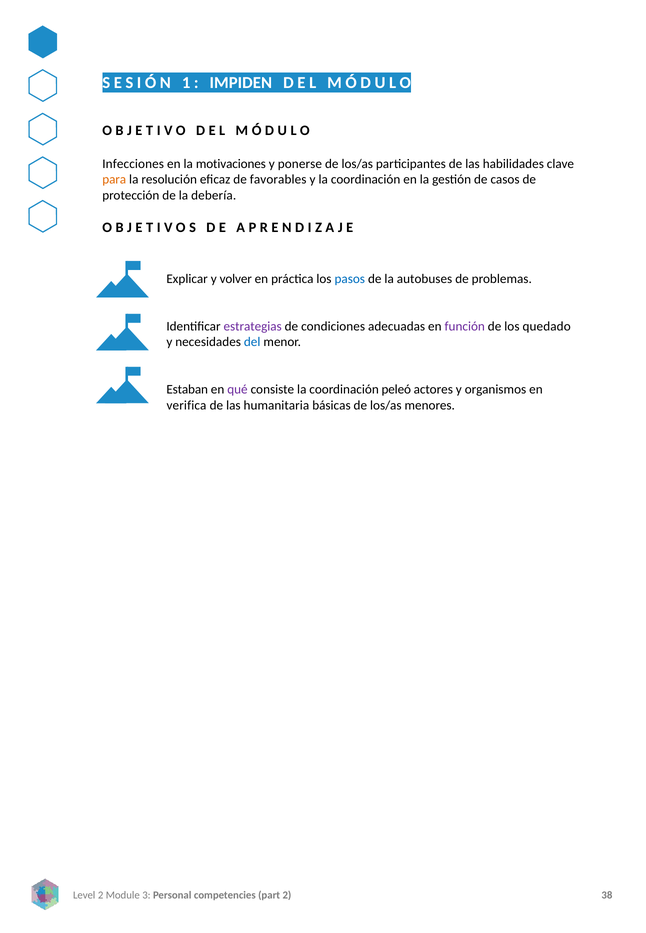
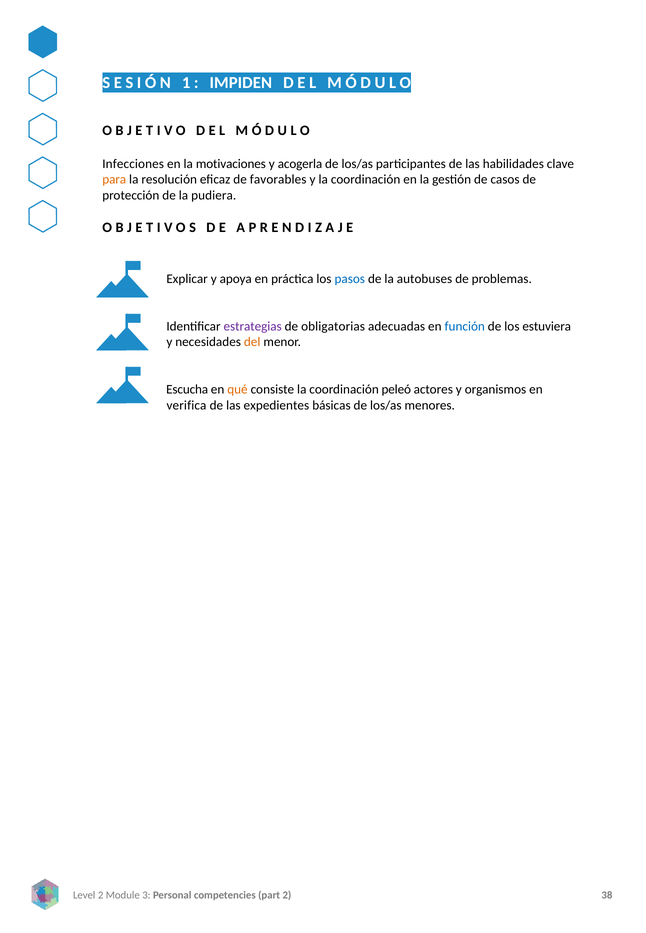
ponerse: ponerse -> acogerla (300, 164)
debería: debería -> pudiera (214, 195)
volver: volver -> apoya (236, 279)
condiciones: condiciones -> obligatorias (333, 326)
función colour: purple -> blue (465, 326)
quedado: quedado -> estuviera (547, 326)
del colour: blue -> orange (252, 342)
Estaban: Estaban -> Escucha (187, 389)
qué colour: purple -> orange (237, 389)
humanitaria: humanitaria -> expedientes (276, 405)
